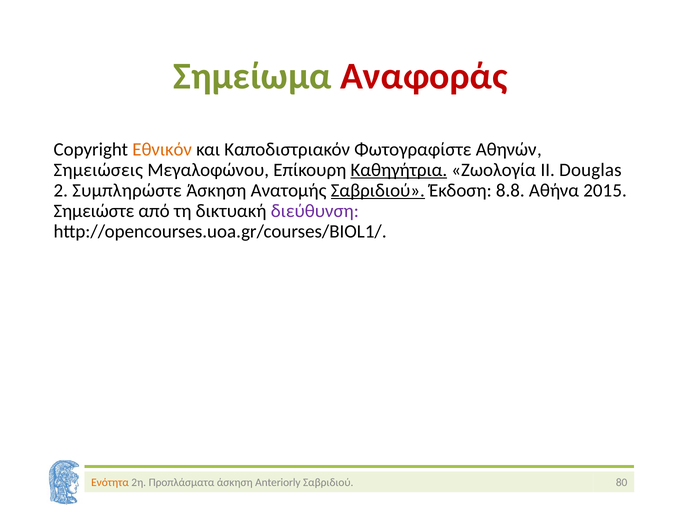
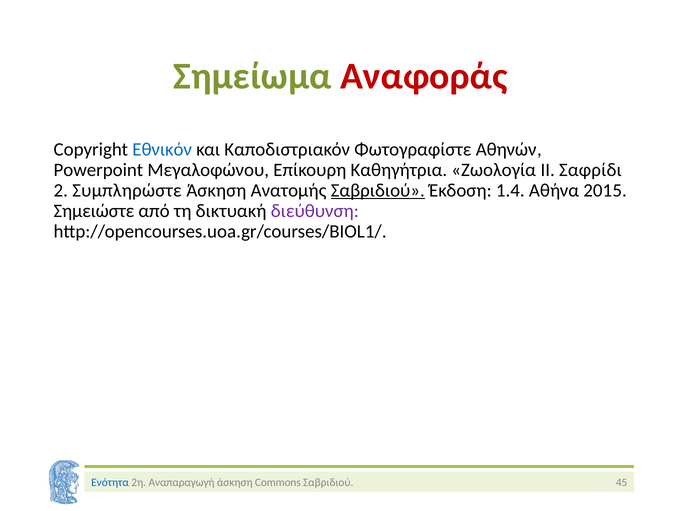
Εθνικόν colour: orange -> blue (162, 149)
Σημειώσεις: Σημειώσεις -> Powerpoint (98, 170)
Καθηγήτρια underline: present -> none (399, 170)
Douglas: Douglas -> Σαφρίδι (590, 170)
8.8: 8.8 -> 1.4 (510, 190)
Ενότητα colour: orange -> blue (110, 482)
Προπλάσματα: Προπλάσματα -> Αναπαραγωγή (182, 482)
Anteriorly: Anteriorly -> Commons (278, 482)
80: 80 -> 45 (622, 482)
